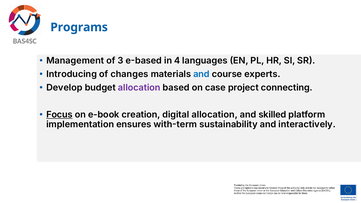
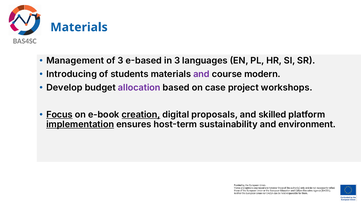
Programs: Programs -> Materials (79, 27)
in 4: 4 -> 3 (177, 61)
changes: changes -> students (130, 74)
and colour: blue -> purple (201, 74)
experts: experts -> modern (262, 74)
connecting: connecting -> workshops (287, 88)
creation underline: none -> present (141, 115)
digital allocation: allocation -> proposals (215, 115)
implementation underline: none -> present (80, 124)
with-term: with-term -> host-term (175, 124)
interactively: interactively -> environment (307, 124)
